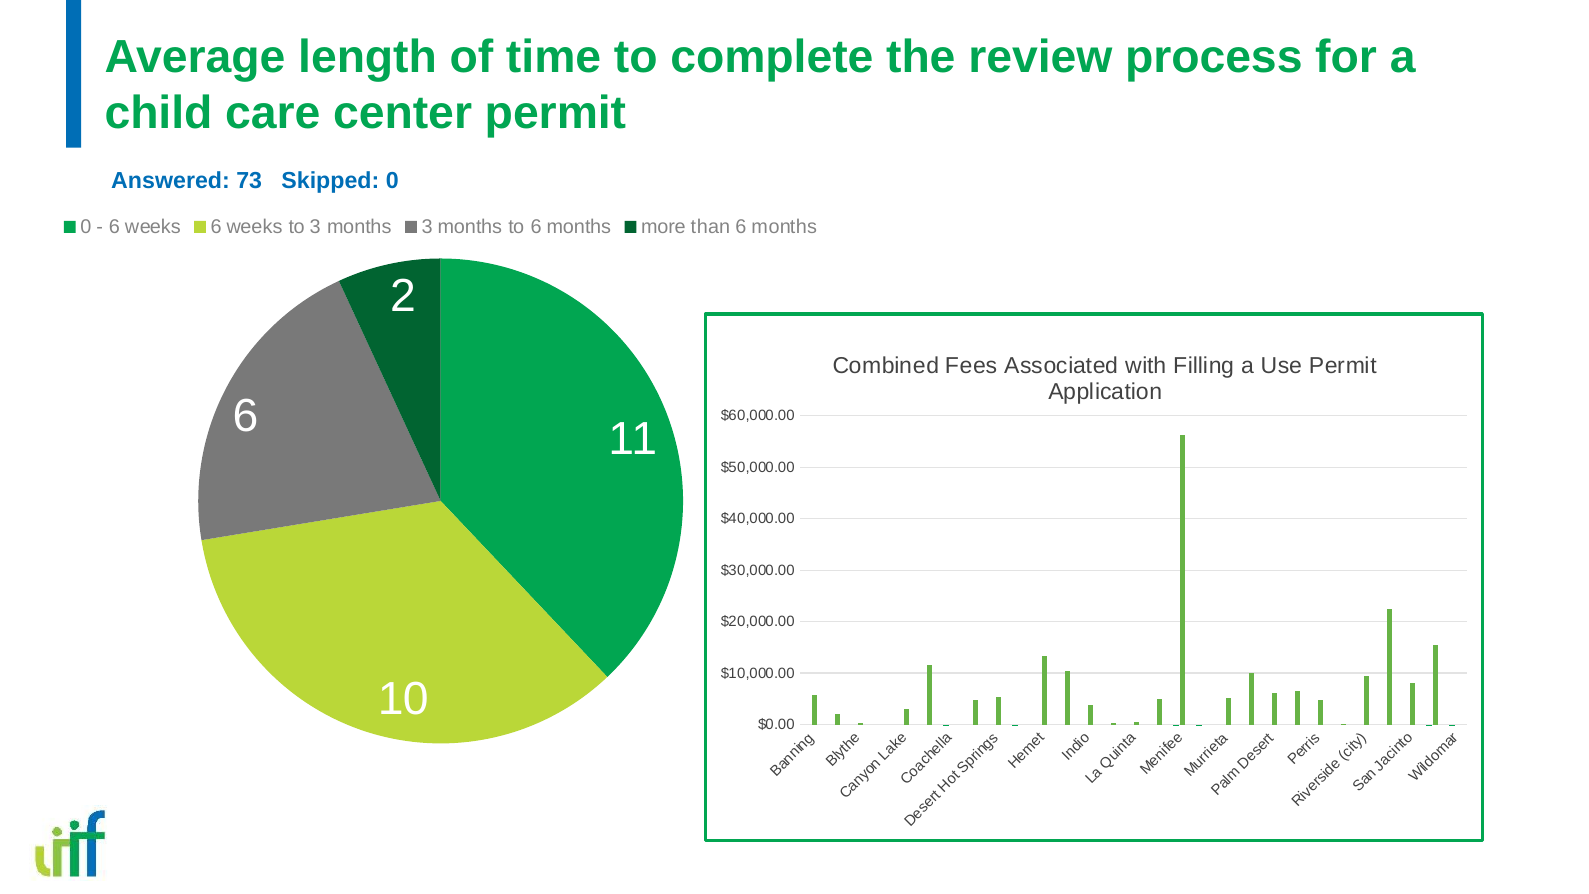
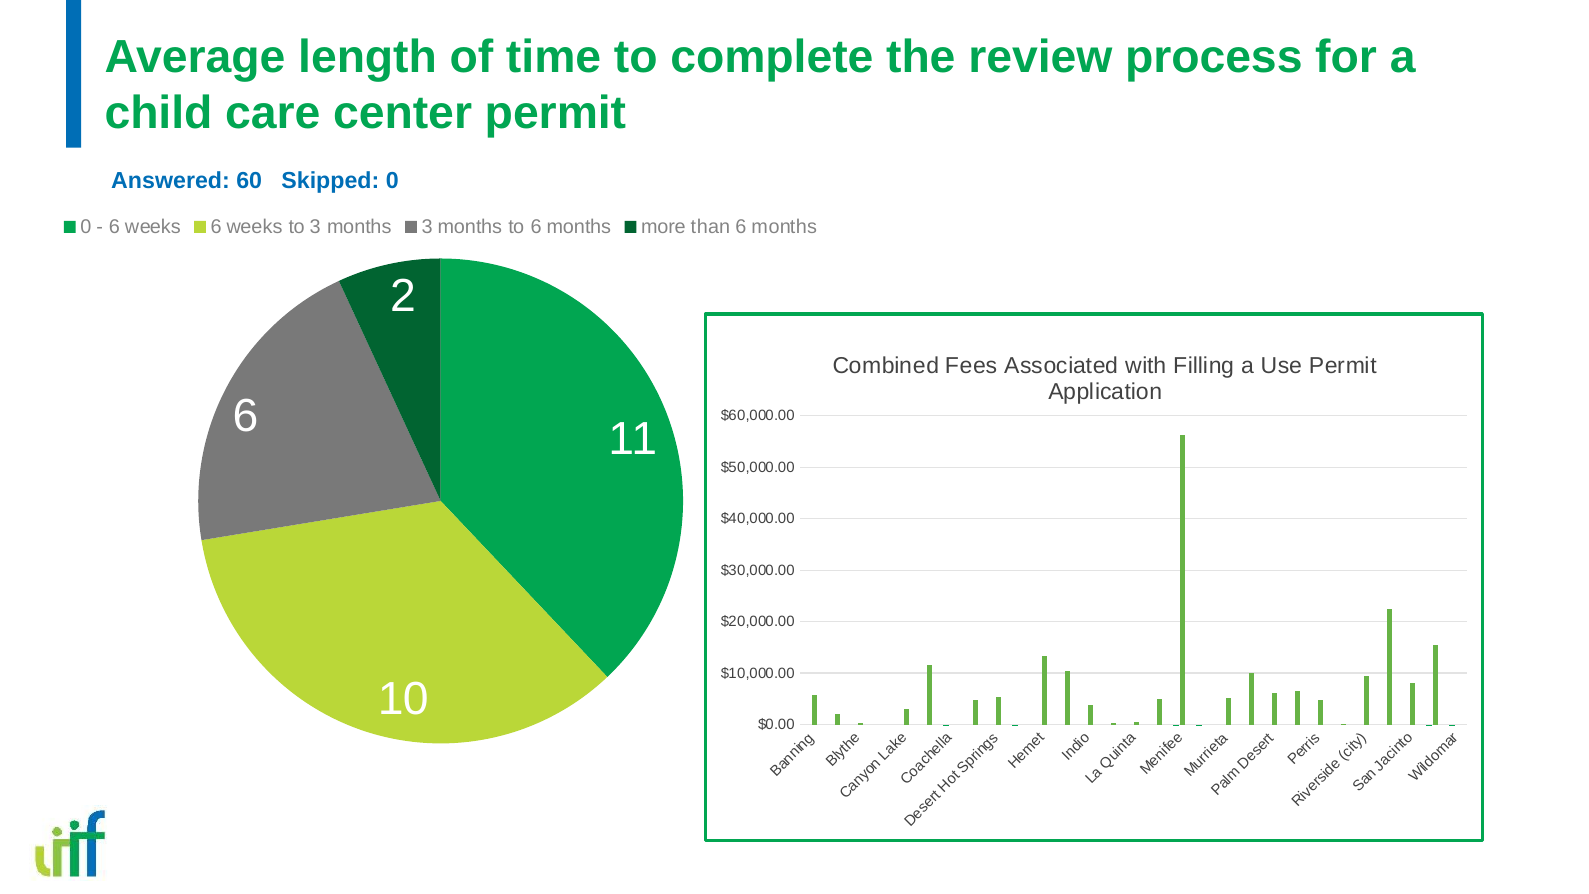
73: 73 -> 60 (249, 181)
